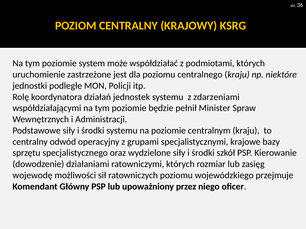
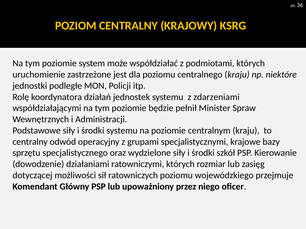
wojewodę: wojewodę -> dotyczącej (32, 176)
